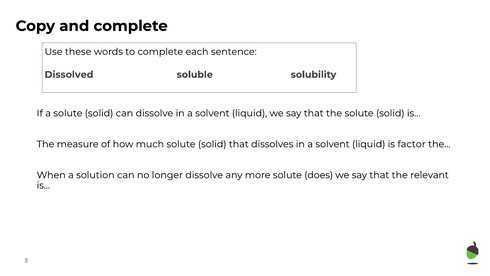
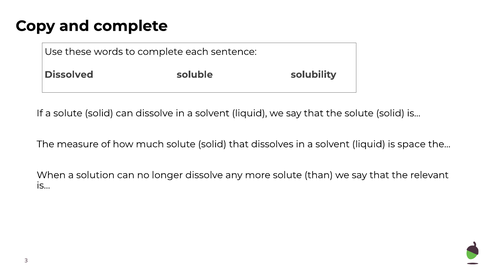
factor: factor -> space (412, 144)
does: does -> than (319, 175)
